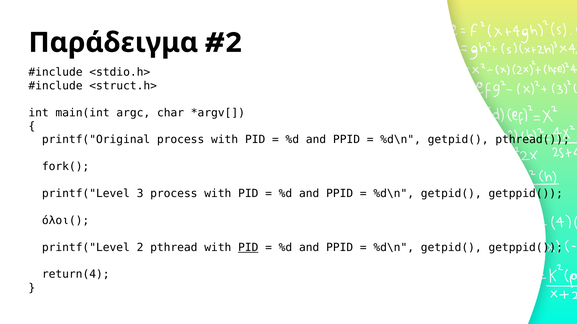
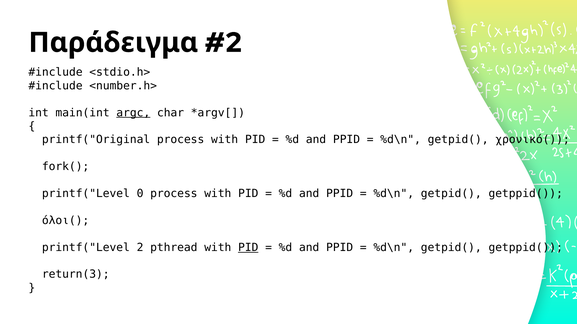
<struct.h>: <struct.h> -> <number.h> (123, 86)
argc underline: none -> present (133, 113)
pthread(: pthread( -> χρονικό( (533, 140)
3: 3 -> 0 (140, 194)
return(4: return(4 -> return(3 (76, 275)
